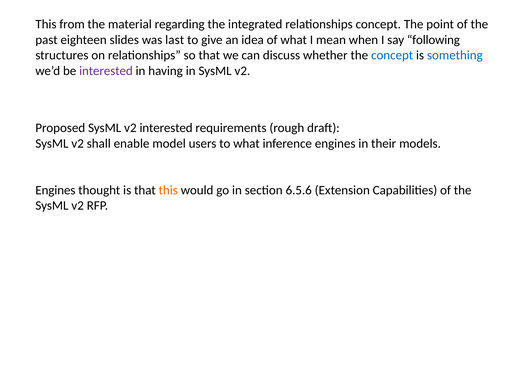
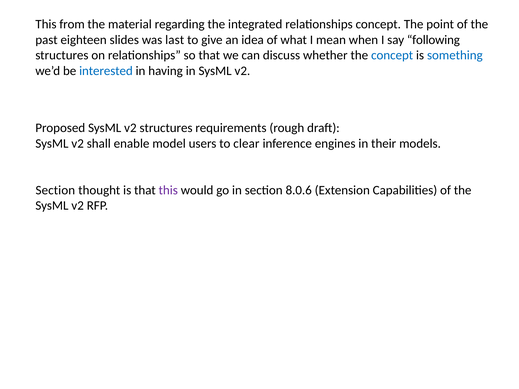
interested colour: purple -> blue (106, 71)
v2 interested: interested -> structures (166, 128)
to what: what -> clear (246, 144)
Engines: Engines -> Section (55, 190)
this colour: orange -> purple (168, 190)
6.5.6: 6.5.6 -> 8.0.6 (299, 190)
